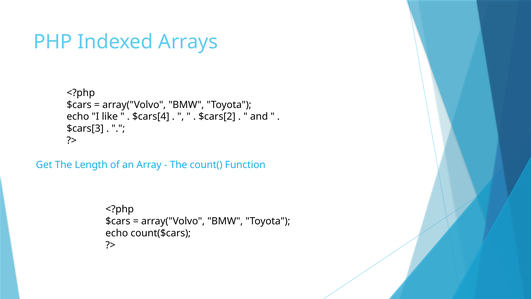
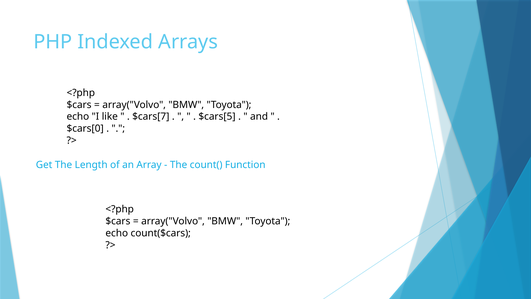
$cars[4: $cars[4 -> $cars[7 (151, 117)
$cars[2: $cars[2 -> $cars[5 (217, 117)
$cars[3: $cars[3 -> $cars[0 (85, 129)
